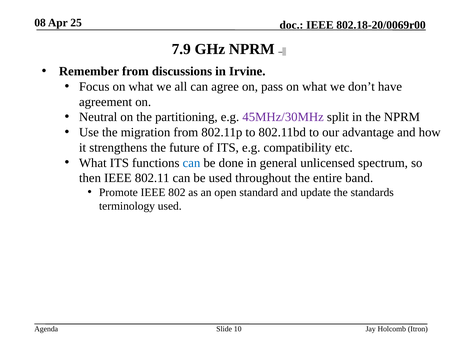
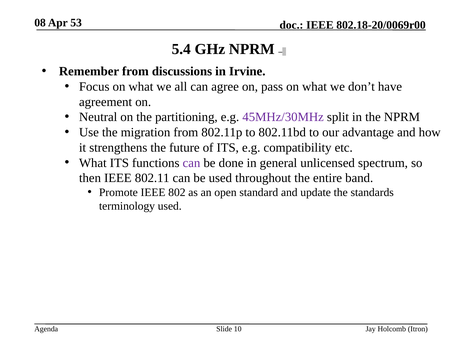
25: 25 -> 53 (76, 23)
7.9: 7.9 -> 5.4 (181, 49)
can colour: blue -> purple (191, 163)
